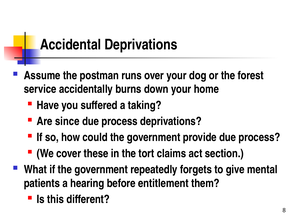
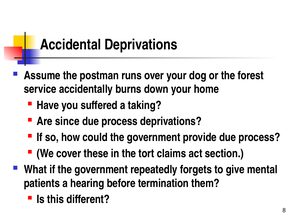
entitlement: entitlement -> termination (163, 183)
